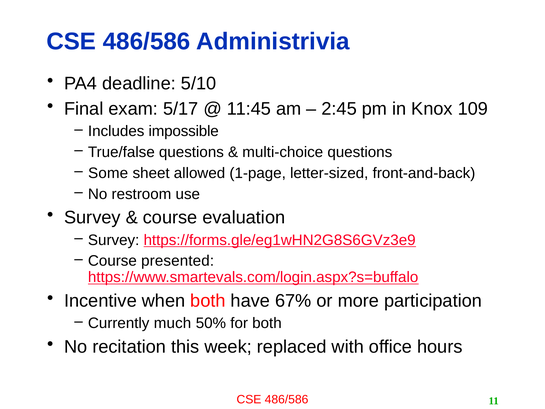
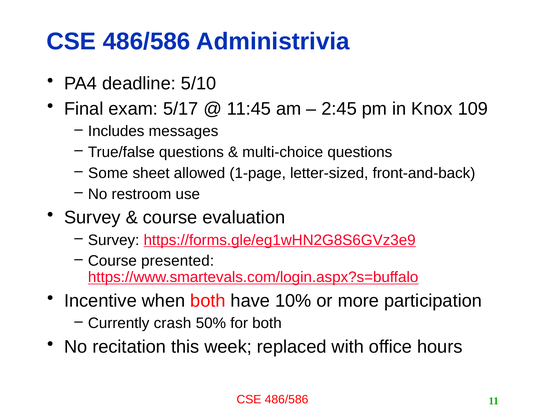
impossible: impossible -> messages (184, 131)
67%: 67% -> 10% (293, 301)
much: much -> crash (173, 323)
